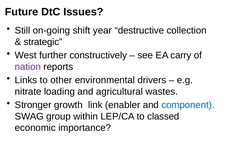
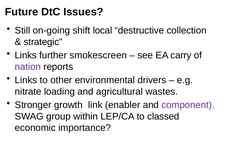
year: year -> local (102, 31)
West: West -> Links (26, 55)
constructively: constructively -> smokescreen (98, 55)
component colour: blue -> purple (188, 105)
